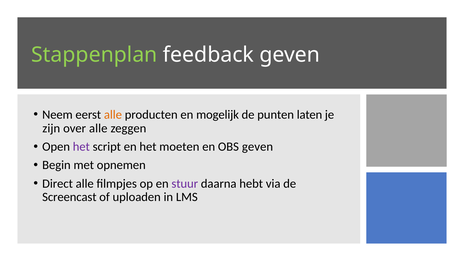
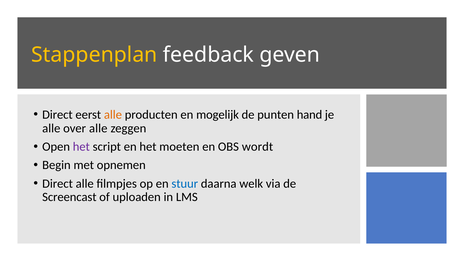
Stappenplan colour: light green -> yellow (94, 55)
Neem: Neem -> Direct (57, 115)
laten: laten -> hand (309, 115)
zijn: zijn -> alle (51, 128)
OBS geven: geven -> wordt (258, 147)
stuur colour: purple -> blue (185, 184)
hebt: hebt -> welk (251, 184)
